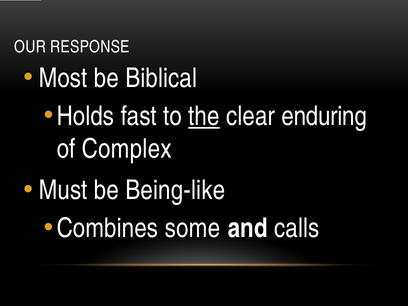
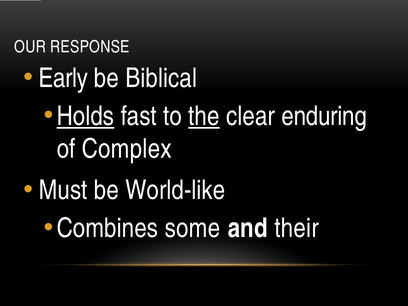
Most: Most -> Early (63, 78)
Holds underline: none -> present (85, 116)
Being-like: Being-like -> World-like (175, 190)
calls: calls -> their (297, 228)
